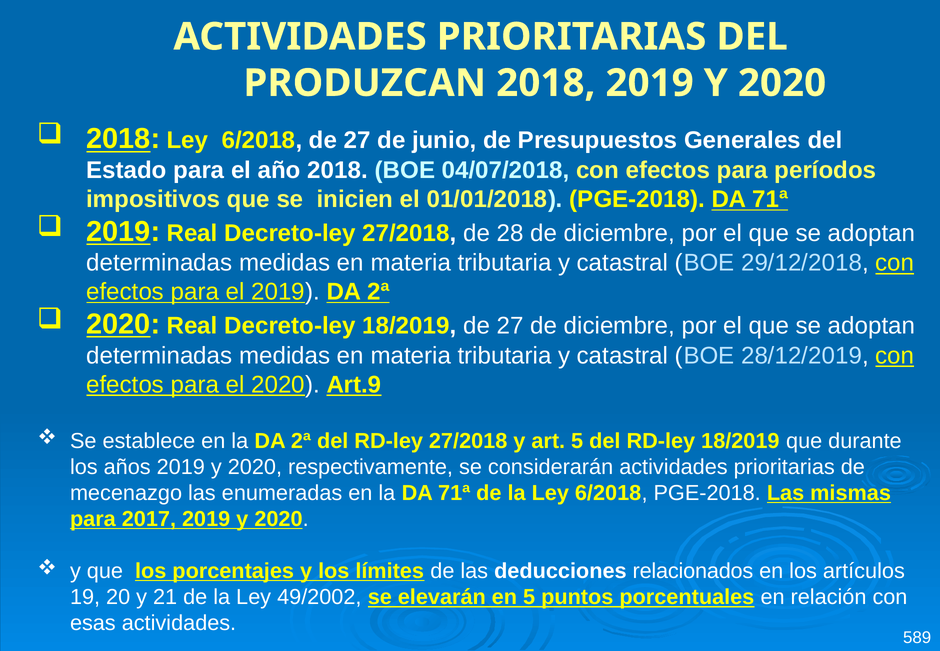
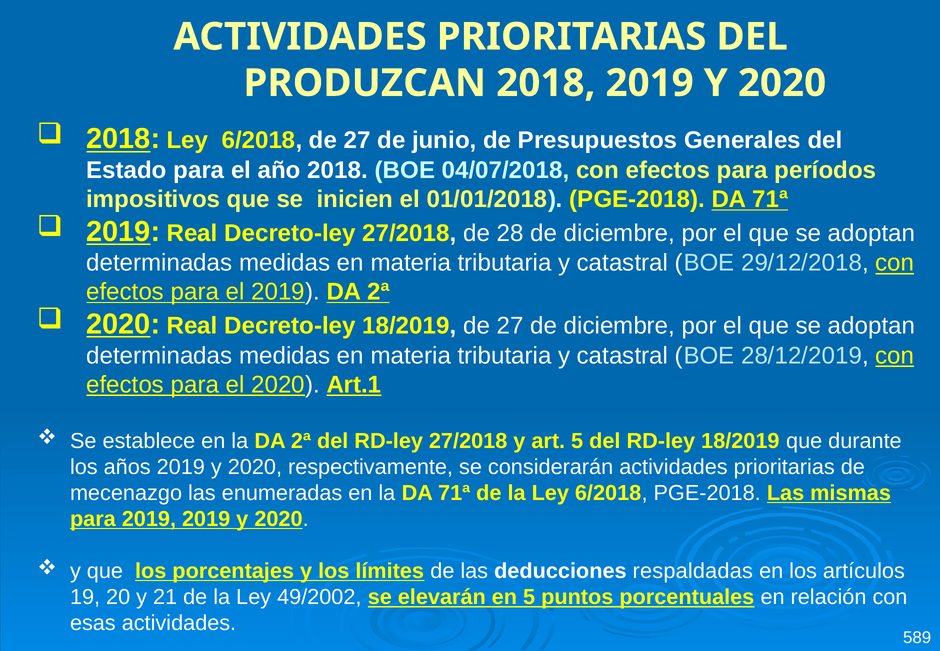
Art.9: Art.9 -> Art.1 (354, 384)
para 2017: 2017 -> 2019 (149, 519)
relacionados: relacionados -> respaldadas (693, 571)
